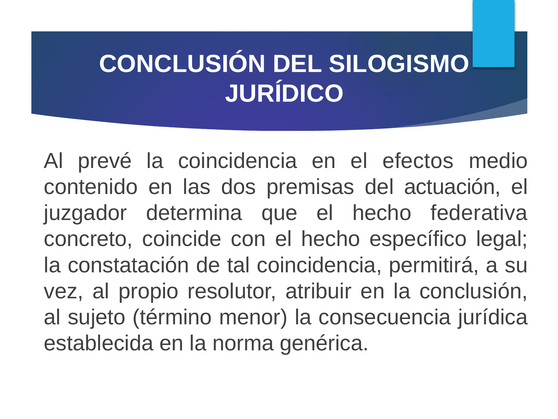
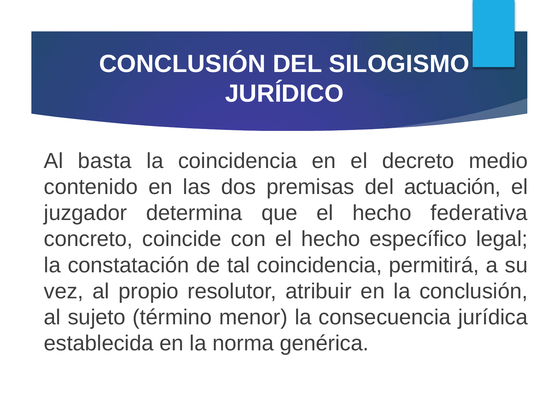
prevé: prevé -> basta (105, 161)
efectos: efectos -> decreto (418, 161)
